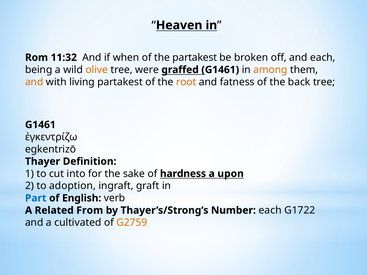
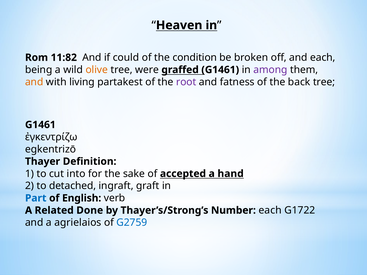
11:32: 11:32 -> 11:82 (64, 58)
when: when -> could (126, 58)
the partakest: partakest -> condition (195, 58)
among colour: orange -> purple (270, 70)
root colour: orange -> purple (186, 82)
hardness: hardness -> accepted (183, 174)
upon: upon -> hand (231, 174)
adoption: adoption -> detached (73, 186)
From: From -> Done (90, 211)
cultivated: cultivated -> agrielaios (78, 223)
G2759 colour: orange -> blue (132, 223)
